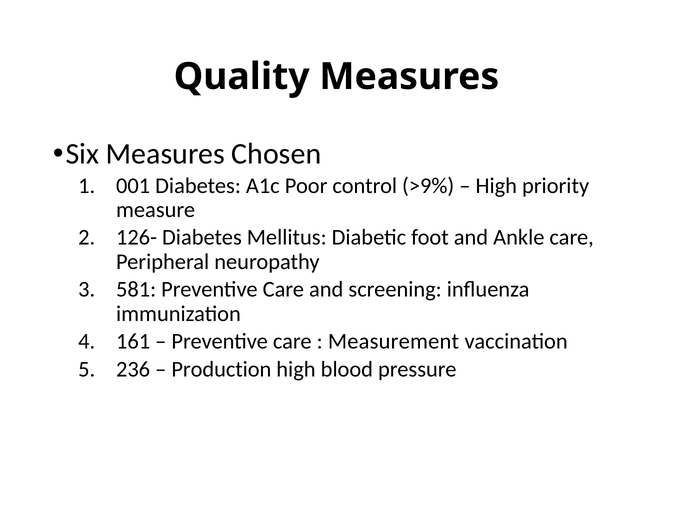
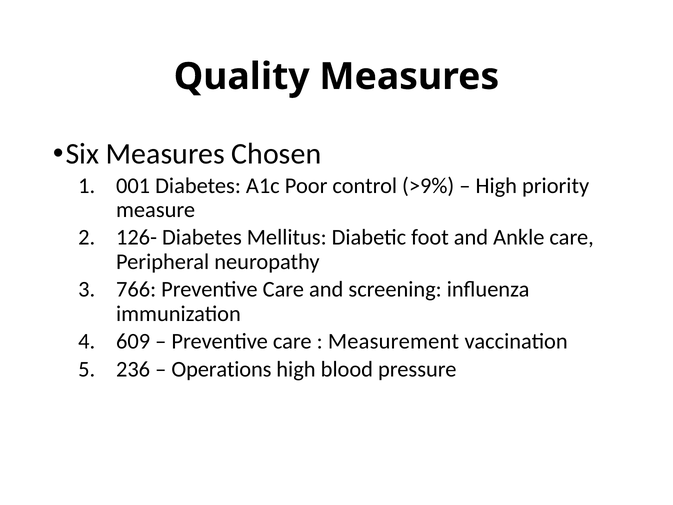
581: 581 -> 766 (136, 289)
161: 161 -> 609 (133, 341)
Production: Production -> Operations (221, 369)
